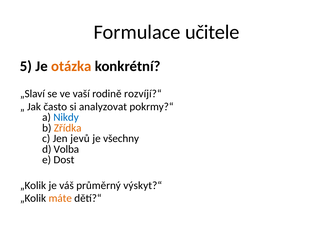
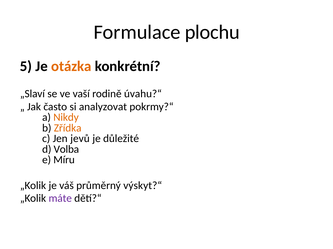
učitele: učitele -> plochu (212, 32)
rozvíjí?“: rozvíjí?“ -> úvahu?“ (143, 94)
Nikdy colour: blue -> orange (66, 118)
všechny: všechny -> důležité (121, 139)
Dost: Dost -> Míru (64, 160)
máte colour: orange -> purple (60, 199)
